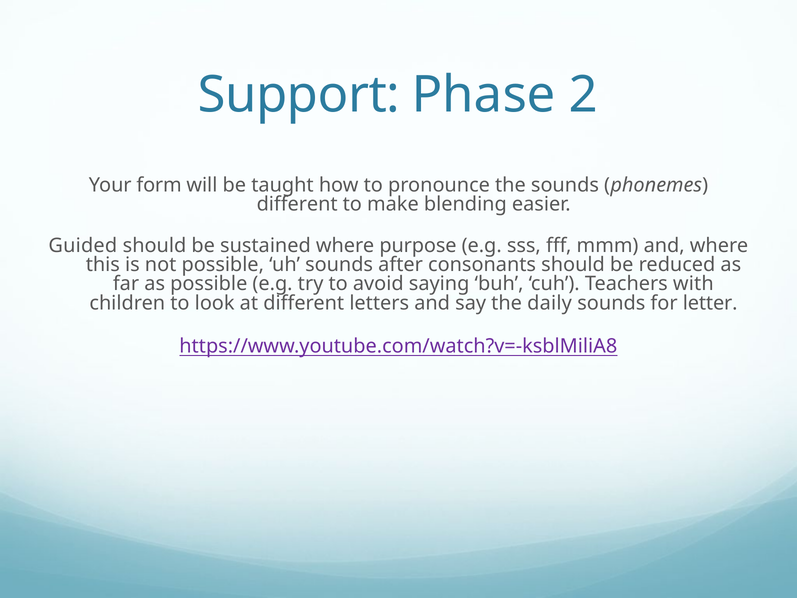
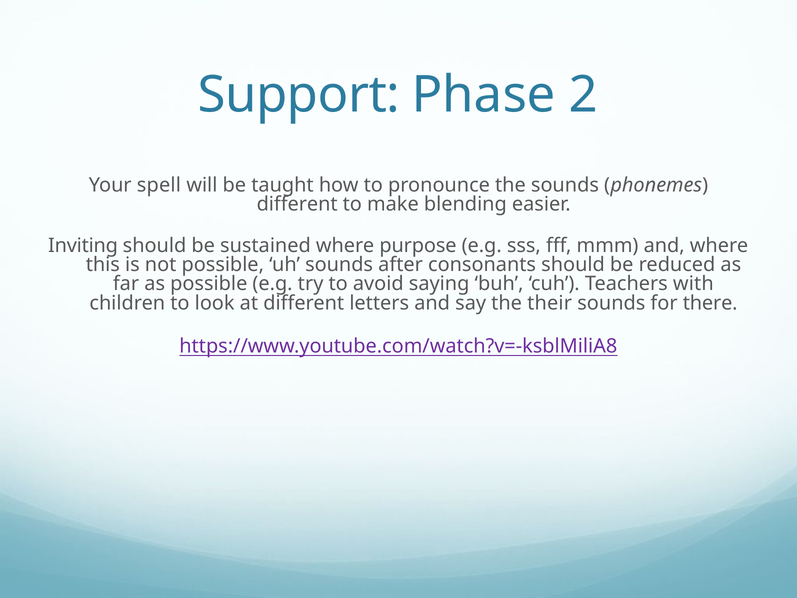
form: form -> spell (159, 185)
Guided: Guided -> Inviting (83, 245)
daily: daily -> their (550, 303)
letter: letter -> there (710, 303)
